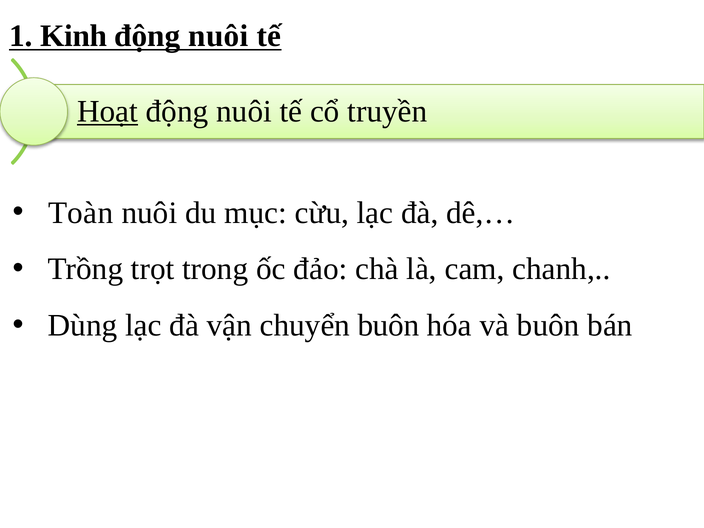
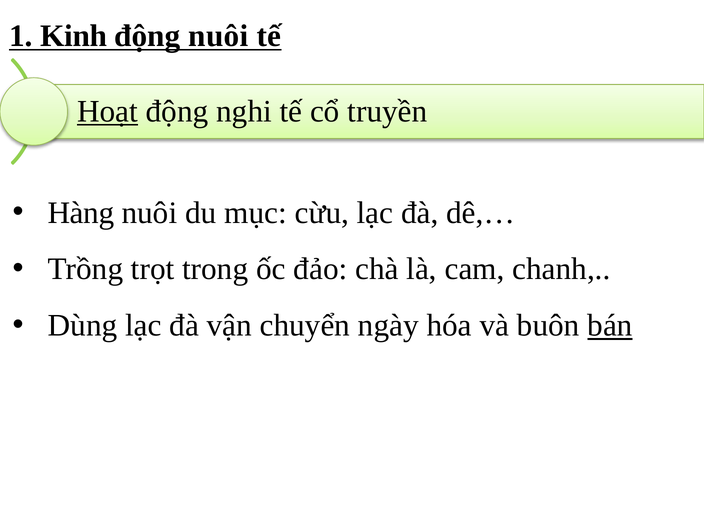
nuôi: nuôi -> nghi (244, 111)
Toàn: Toàn -> Hàng (81, 213)
chuyển buôn: buôn -> ngày (388, 325)
bán underline: none -> present (610, 325)
